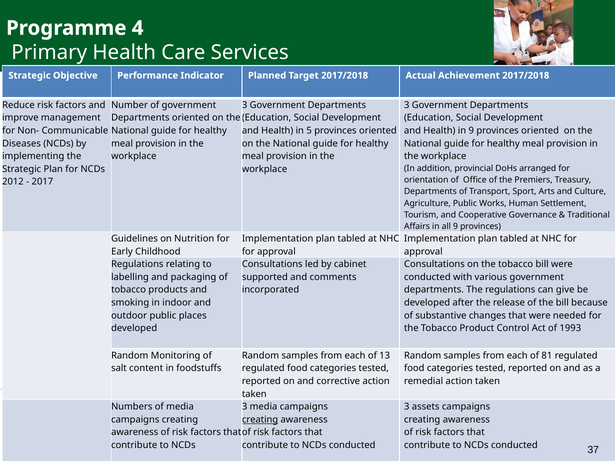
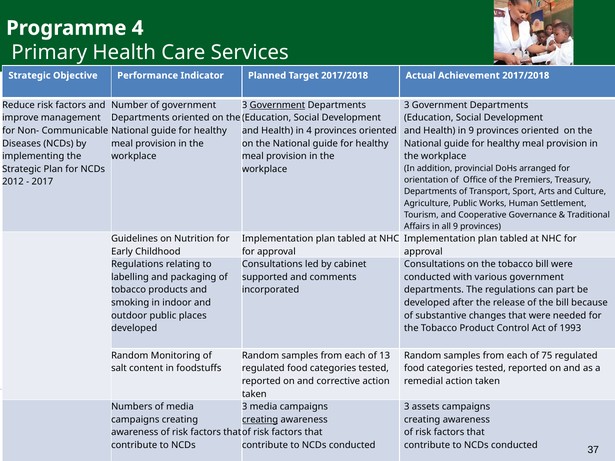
Government underline: none -> present (277, 105)
in 5: 5 -> 4 (309, 131)
give: give -> part (565, 290)
81: 81 -> 75 (547, 356)
